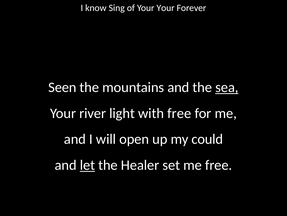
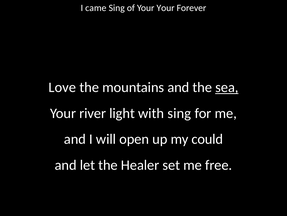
know: know -> came (96, 8)
Seen: Seen -> Love (62, 87)
with free: free -> sing (179, 113)
let underline: present -> none (87, 165)
